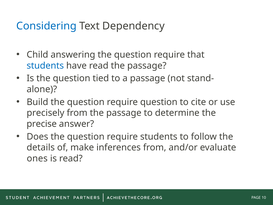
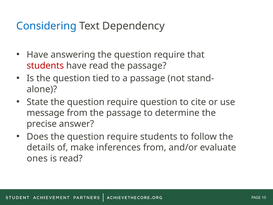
Child: Child -> Have (37, 55)
students colour: blue -> red (45, 66)
Build: Build -> State (37, 102)
precisely: precisely -> message (46, 113)
